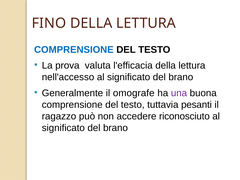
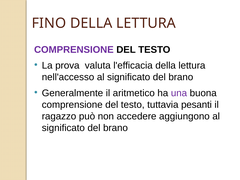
COMPRENSIONE colour: blue -> purple (74, 50)
omografe: omografe -> aritmetico (134, 93)
riconosciuto: riconosciuto -> aggiungono (184, 116)
